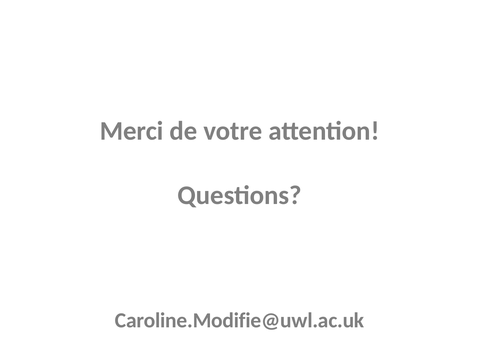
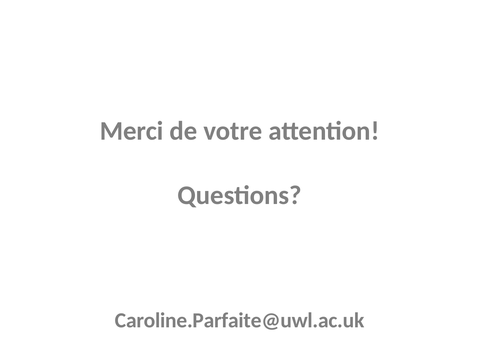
Caroline.Modifie@uwl.ac.uk: Caroline.Modifie@uwl.ac.uk -> Caroline.Parfaite@uwl.ac.uk (240, 321)
